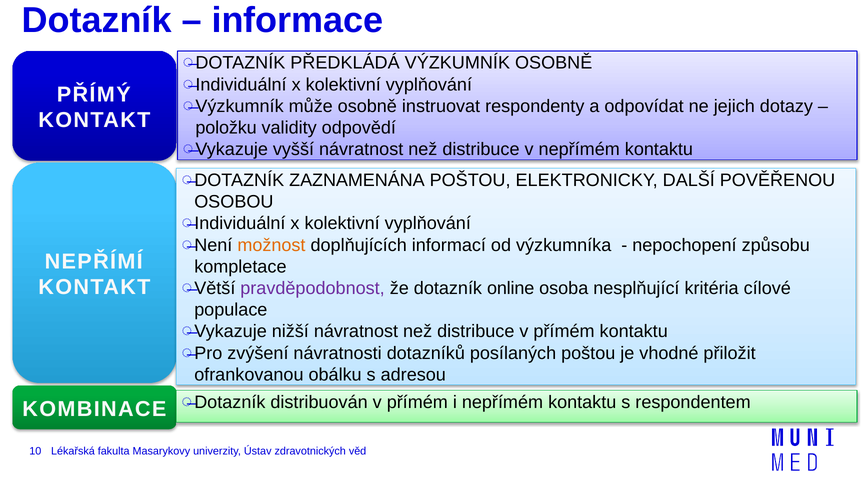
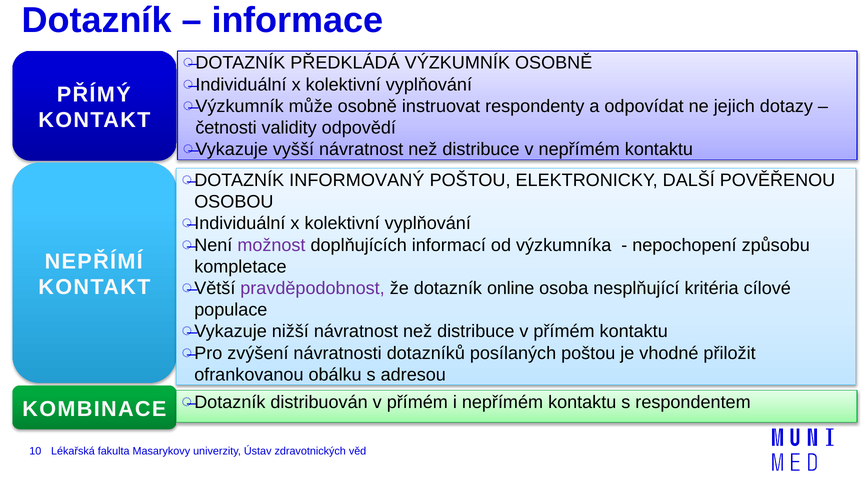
položku: položku -> četnosti (226, 128)
ZAZNAMENÁNA: ZAZNAMENÁNA -> INFORMOVANÝ (357, 180)
možnost colour: orange -> purple (271, 245)
